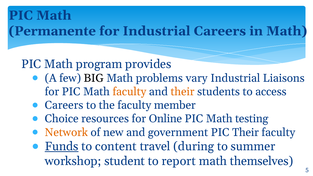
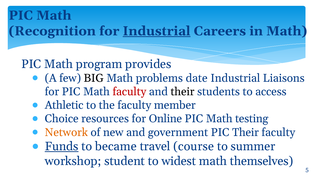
Permanente: Permanente -> Recognition (52, 31)
Industrial underline: none -> present (157, 31)
vary: vary -> date (197, 78)
faculty colour: orange -> red (129, 92)
their colour: orange -> black (183, 92)
Careers: Careers -> Athletic (64, 105)
content: content -> became (116, 146)
during: during -> course (194, 146)
report: report -> widest (179, 161)
